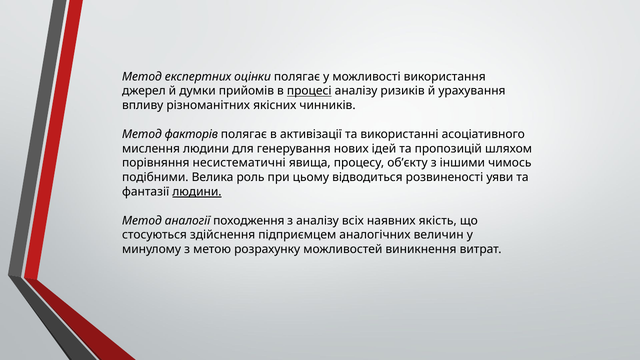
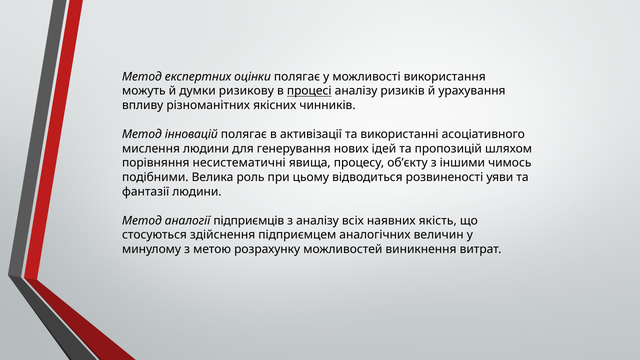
джерел: джерел -> можуть (144, 91)
прийомів: прийомів -> ризикову (246, 91)
факторів: факторів -> інновацій (191, 134)
людини underline: present -> none (197, 192)
походження: походження -> підприємців (249, 221)
